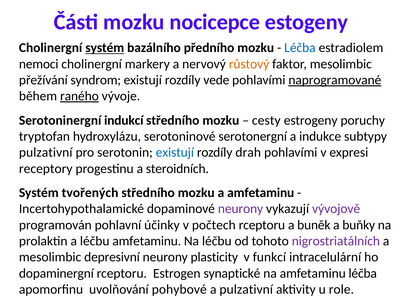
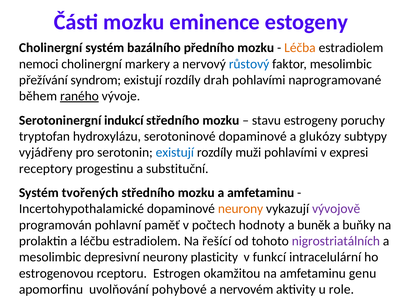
nocicepce: nocicepce -> eminence (215, 22)
systém underline: present -> none (105, 48)
Léčba colour: blue -> orange (300, 48)
růstový colour: orange -> blue (249, 64)
vede: vede -> drah (216, 80)
naprogramované underline: present -> none (335, 80)
cesty: cesty -> stavu (266, 120)
serotoninové serotonergní: serotonergní -> dopaminové (253, 136)
indukce: indukce -> glukózy (320, 136)
pulzativní: pulzativní -> vyjádřeny (46, 152)
drah: drah -> muži (248, 152)
steroidních: steroidních -> substituční (177, 168)
neurony colour: purple -> orange (241, 209)
účinky: účinky -> paměť (162, 225)
počtech rceptoru: rceptoru -> hodnoty (262, 225)
léčbu amfetaminu: amfetaminu -> estradiolem (147, 241)
Na léčbu: léčbu -> řešící (217, 241)
dopaminergní: dopaminergní -> estrogenovou (56, 273)
synaptické: synaptické -> okamžitou (232, 273)
amfetaminu léčba: léčba -> genu (363, 273)
a pulzativní: pulzativní -> nervovém (246, 289)
